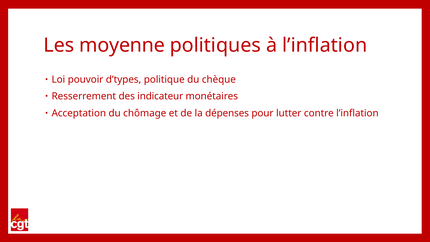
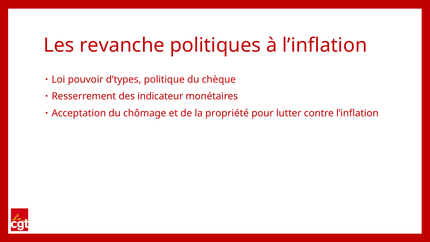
moyenne: moyenne -> revanche (122, 45)
dépenses: dépenses -> propriété (227, 113)
